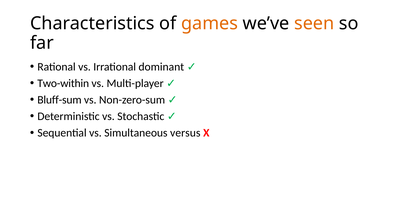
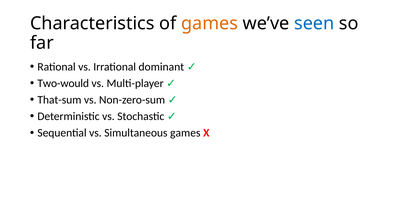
seen colour: orange -> blue (314, 23)
Two-within: Two-within -> Two-would (63, 83)
Bluff-sum: Bluff-sum -> That-sum (59, 100)
Simultaneous versus: versus -> games (185, 133)
